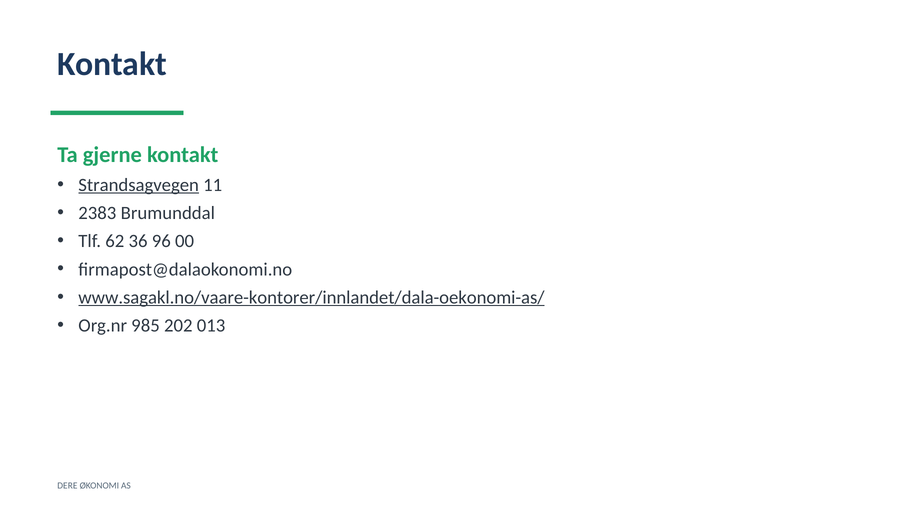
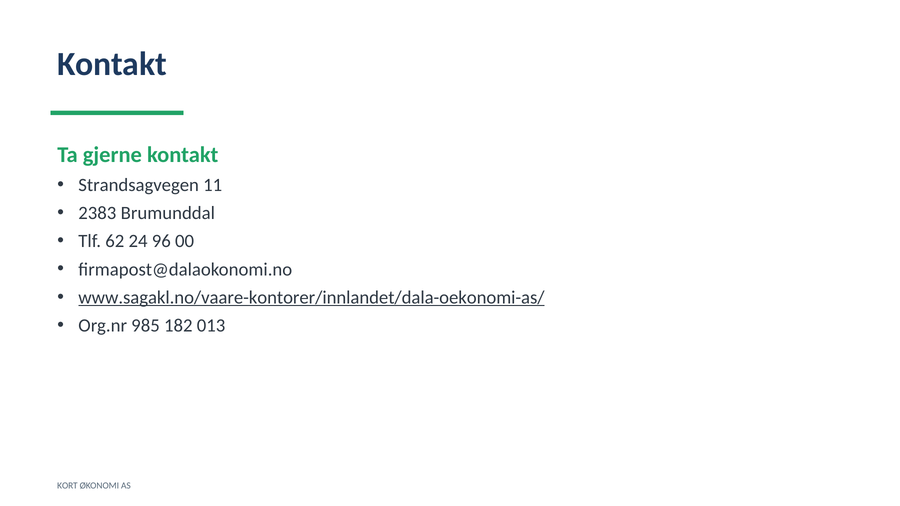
Strandsagvegen underline: present -> none (139, 185)
36: 36 -> 24 (138, 241)
202: 202 -> 182 (178, 326)
DERE: DERE -> KORT (67, 486)
